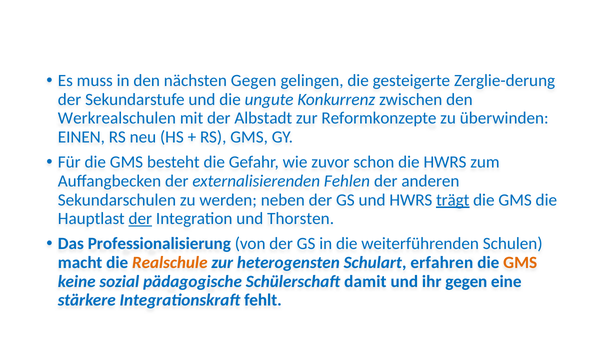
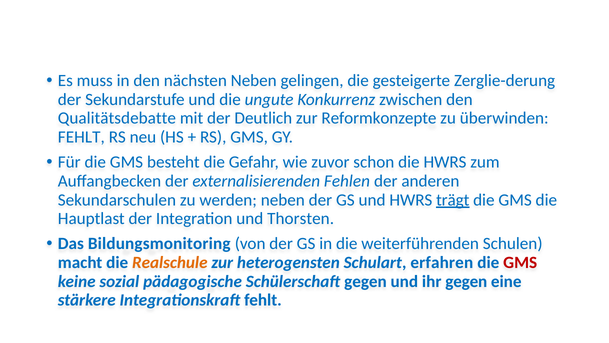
nächsten Gegen: Gegen -> Neben (254, 81)
Werkrealschulen: Werkrealschulen -> Qualitätsdebatte (117, 118)
Albstadt: Albstadt -> Deutlich (263, 118)
EINEN: EINEN -> FEHLT (81, 137)
der underline: present -> none (140, 218)
Professionalisierung: Professionalisierung -> Bildungsmonitoring (159, 244)
GMS colour: orange -> red (520, 262)
Schülerschaft damit: damit -> gegen (365, 281)
